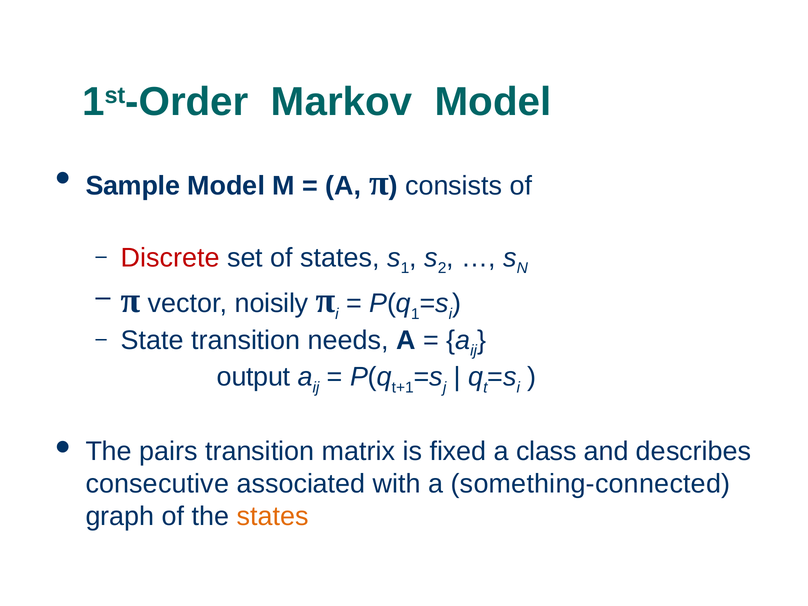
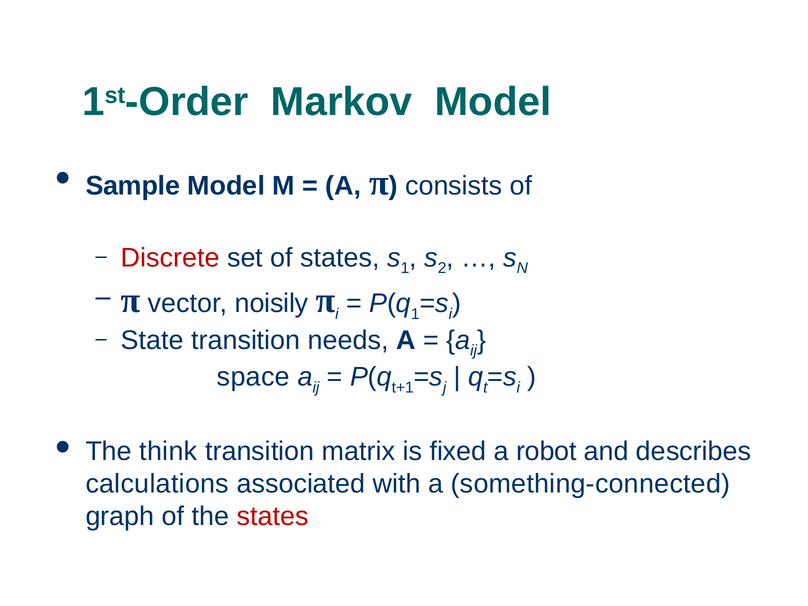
output: output -> space (253, 377)
pairs: pairs -> think (168, 452)
class: class -> robot (546, 452)
consecutive: consecutive -> calculations (157, 484)
states colour: orange -> red (273, 516)
